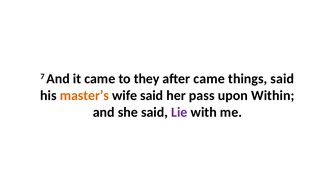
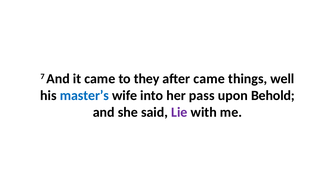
things said: said -> well (282, 78)
master’s colour: orange -> blue (84, 95)
wife said: said -> into (152, 95)
Within: Within -> Behold (273, 95)
